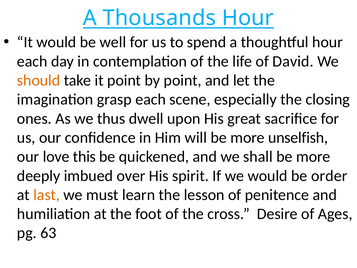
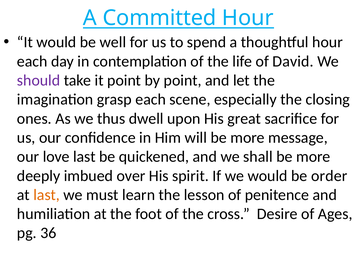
Thousands: Thousands -> Committed (159, 18)
should colour: orange -> purple (39, 80)
unselfish: unselfish -> message (298, 137)
love this: this -> last (84, 157)
63: 63 -> 36 (48, 233)
